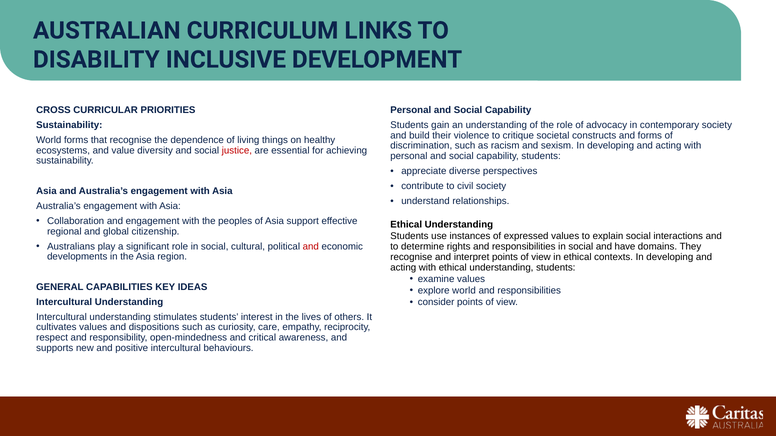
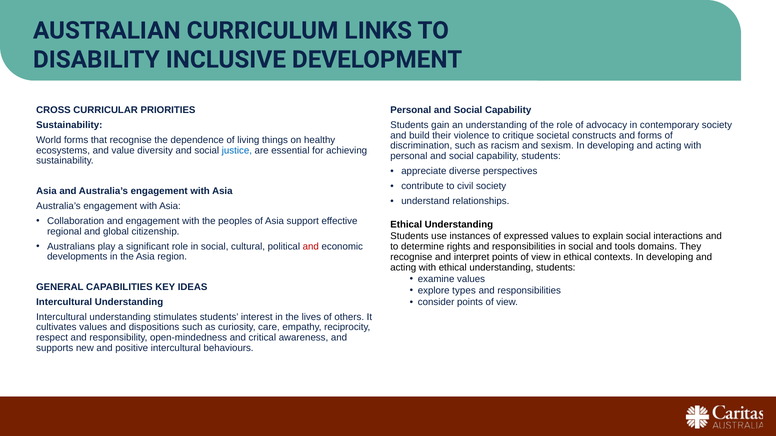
justice colour: red -> blue (237, 151)
have: have -> tools (625, 247)
explore world: world -> types (464, 291)
